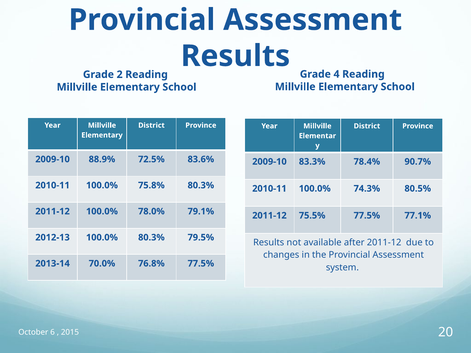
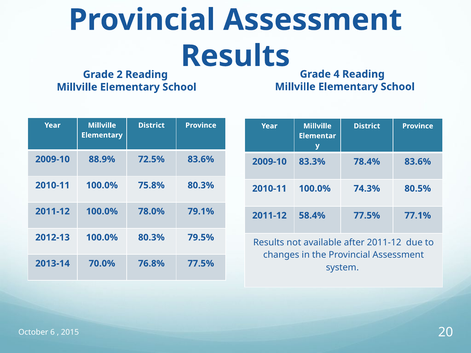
78.4% 90.7%: 90.7% -> 83.6% (418, 162)
75.5%: 75.5% -> 58.4% (312, 216)
